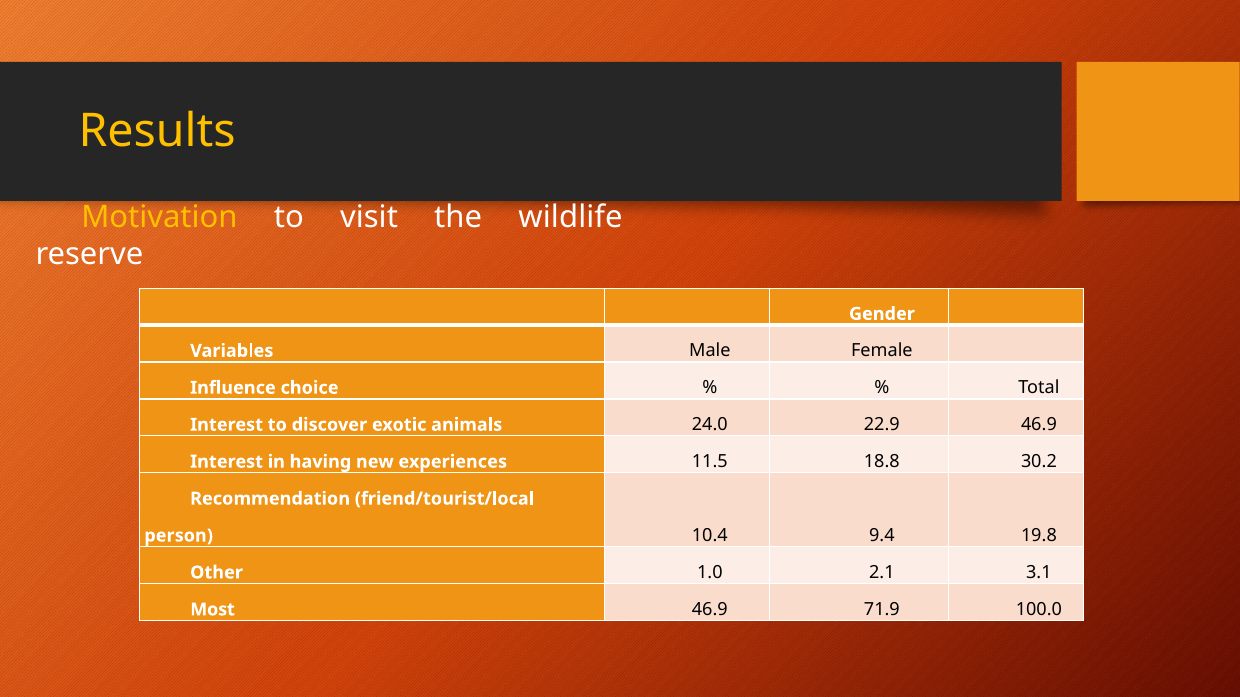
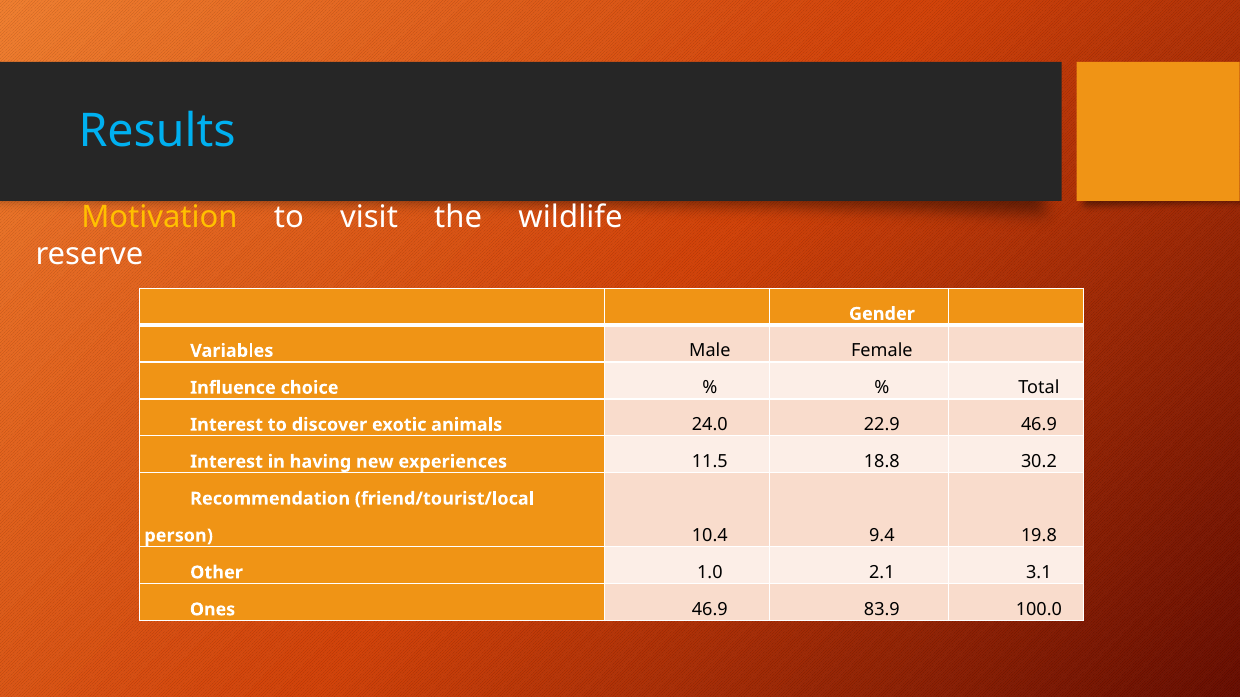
Results colour: yellow -> light blue (157, 131)
Most: Most -> Ones (213, 610)
71.9: 71.9 -> 83.9 (882, 610)
